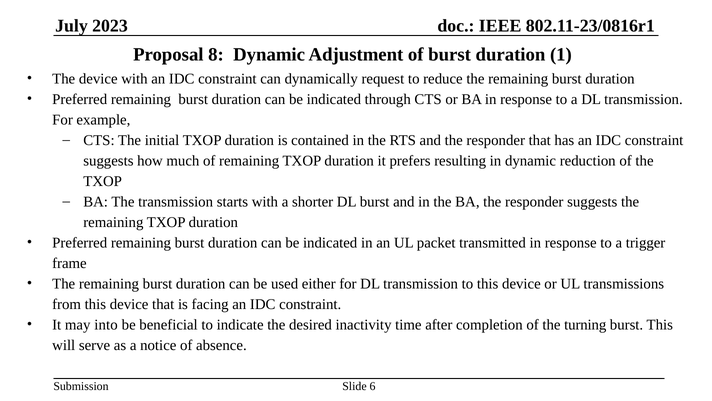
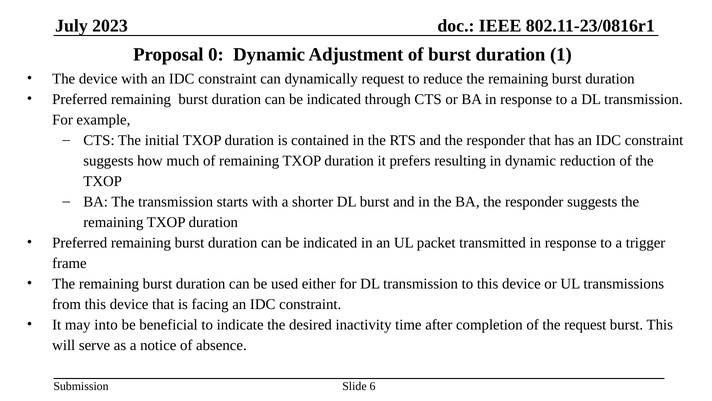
8: 8 -> 0 (216, 55)
the turning: turning -> request (585, 325)
